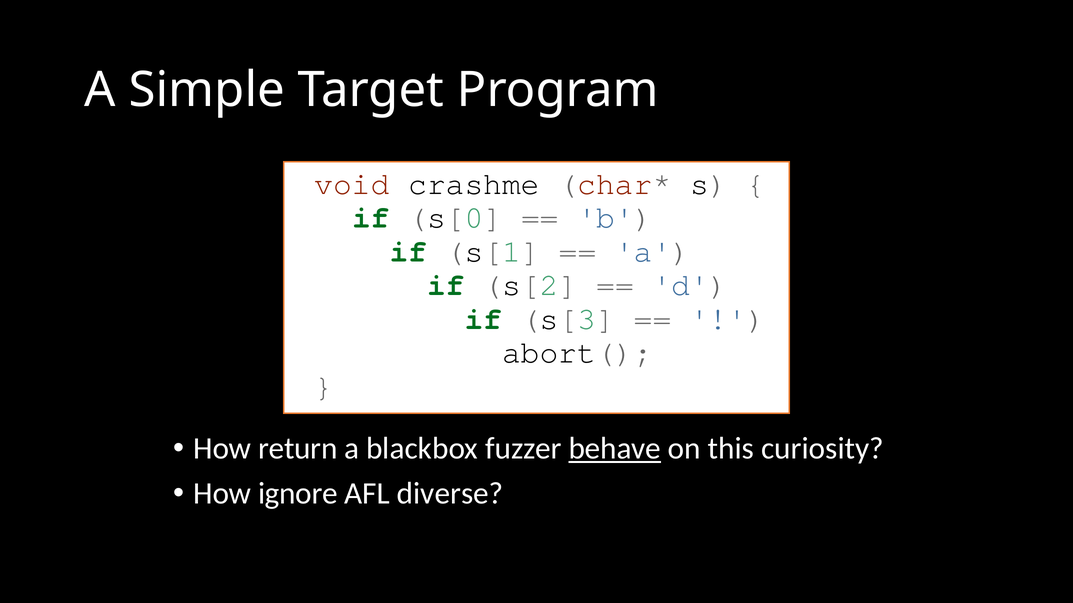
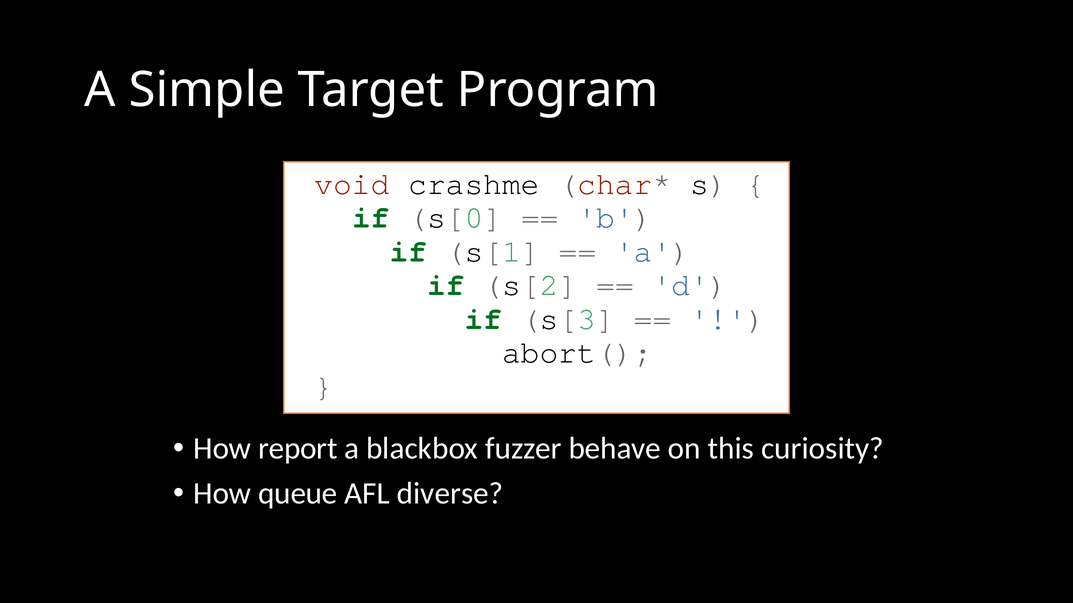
return: return -> report (298, 449)
behave underline: present -> none (615, 449)
ignore: ignore -> queue (298, 494)
